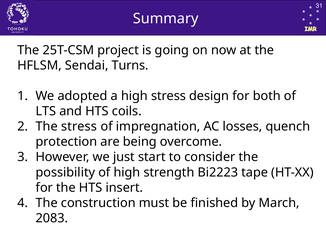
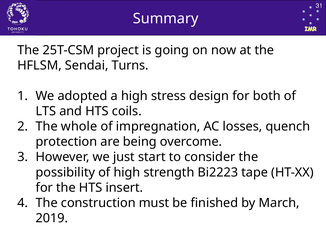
The stress: stress -> whole (79, 126)
2083: 2083 -> 2019 (52, 218)
